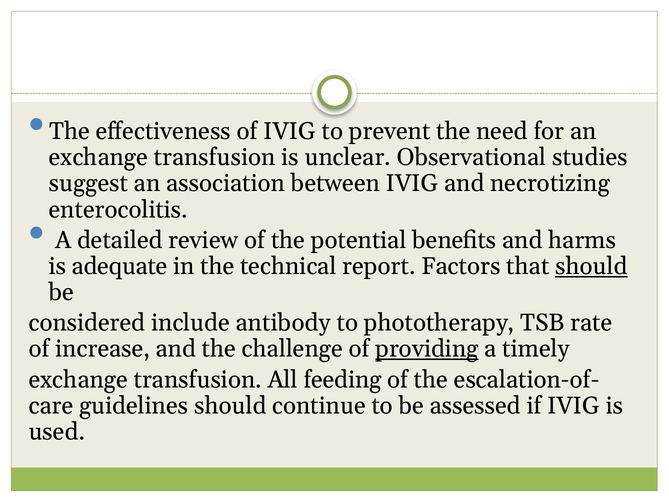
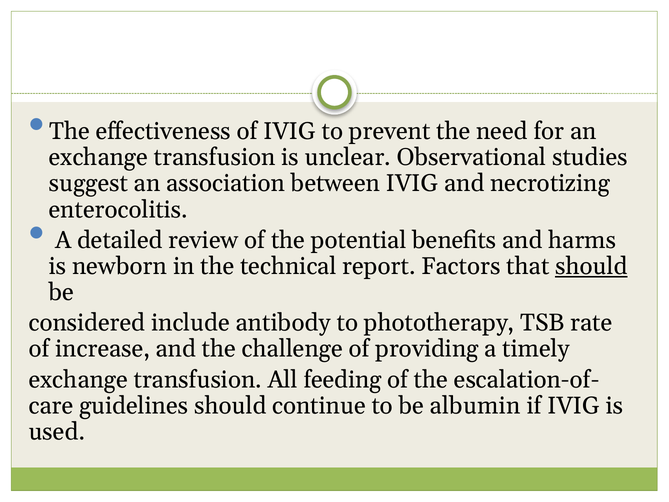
adequate: adequate -> newborn (120, 266)
providing underline: present -> none (427, 349)
assessed: assessed -> albumin (475, 405)
